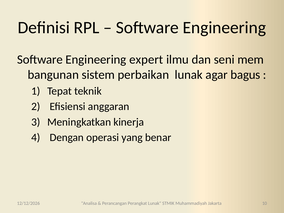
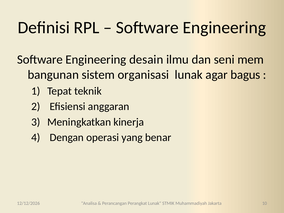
expert: expert -> desain (146, 60)
perbaikan: perbaikan -> organisasi (143, 75)
